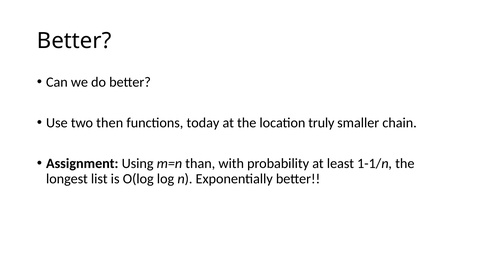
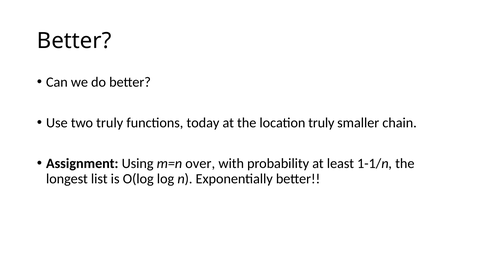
two then: then -> truly (110, 123)
than: than -> over (200, 163)
